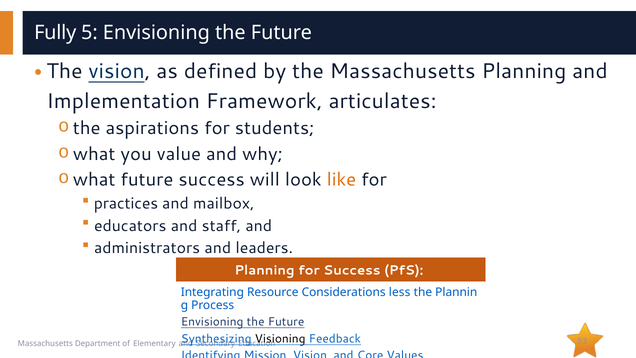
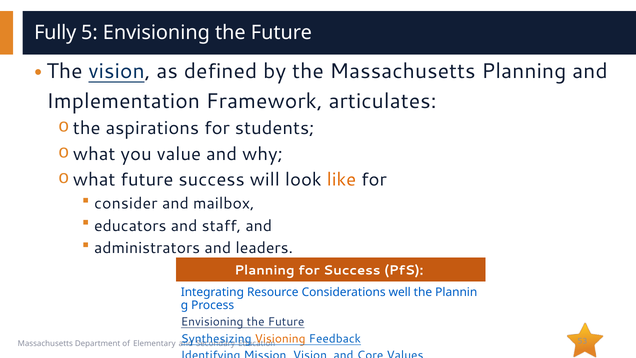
practices: practices -> consider (126, 203)
less: less -> well (400, 292)
Visioning colour: black -> orange (280, 338)
